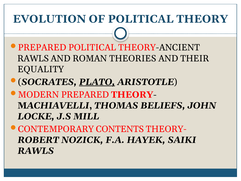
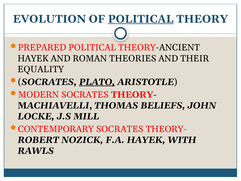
POLITICAL underline: none -> present (141, 19)
RAWLS: RAWLS -> HAYEK (33, 58)
MODERN PREPARED: PREPARED -> SOCRATES (85, 95)
CONTEMPORARY CONTENTS: CONTENTS -> SOCRATES (120, 129)
SAIKI: SAIKI -> WITH (182, 140)
